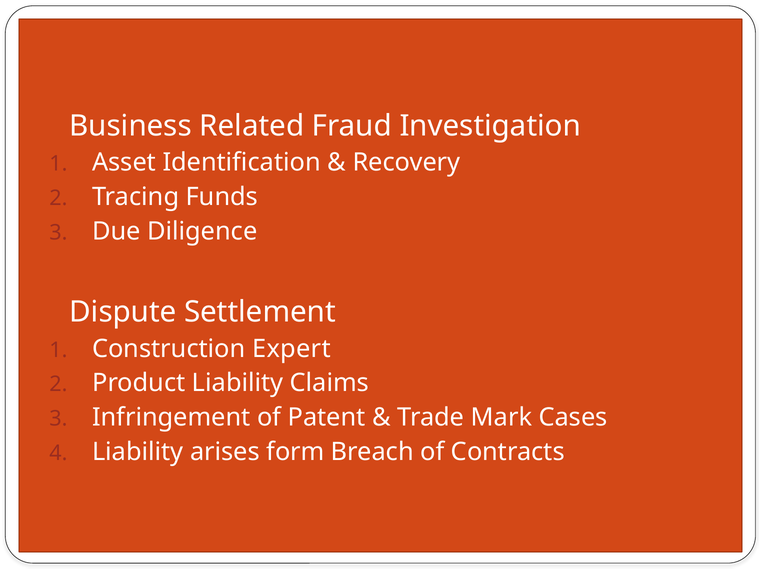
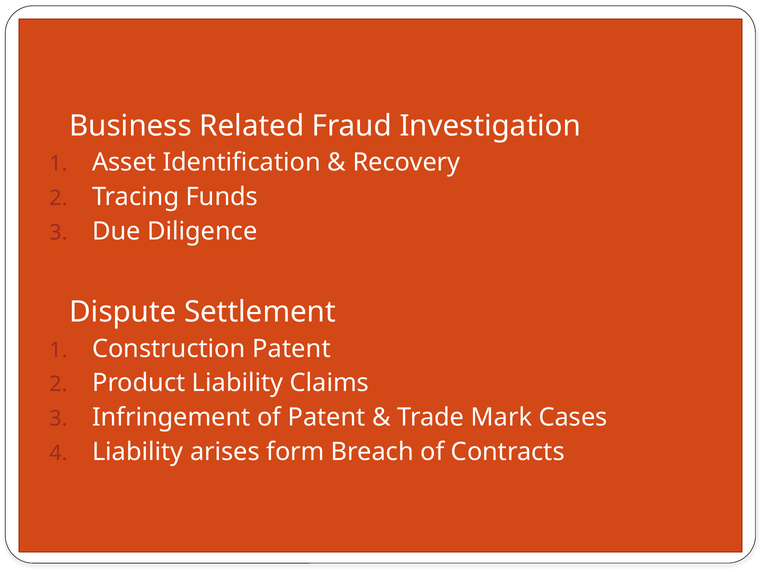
Construction Expert: Expert -> Patent (292, 349)
